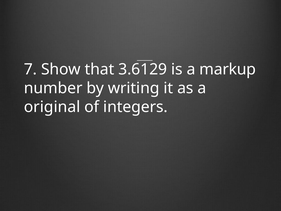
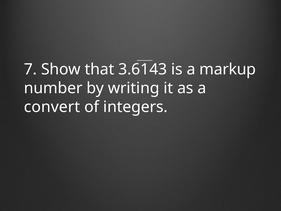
3.6129: 3.6129 -> 3.6143 (143, 69)
original: original -> convert (52, 107)
